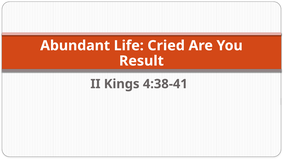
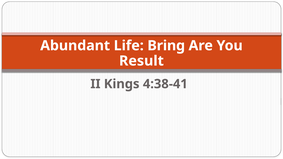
Cried: Cried -> Bring (166, 46)
